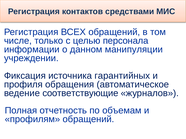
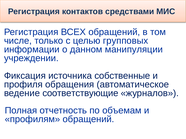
персонала: персонала -> групповых (126, 41)
гарантийных: гарантийных -> собственные (122, 76)
